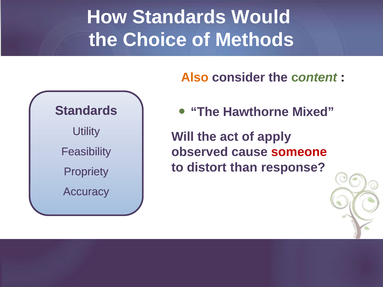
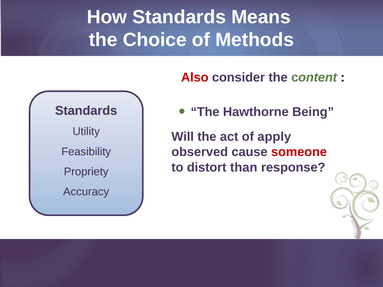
Would: Would -> Means (261, 17)
Also colour: orange -> red (195, 77)
Mixed: Mixed -> Being (313, 112)
